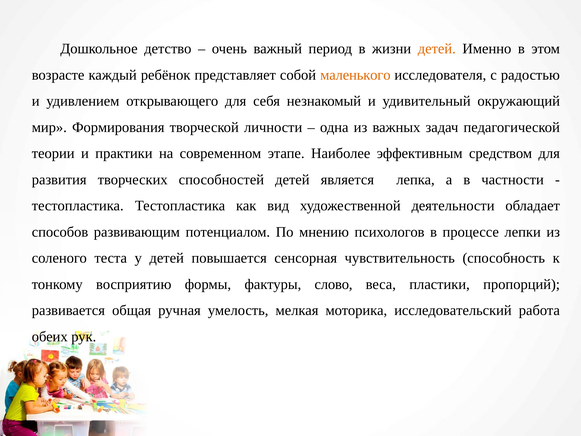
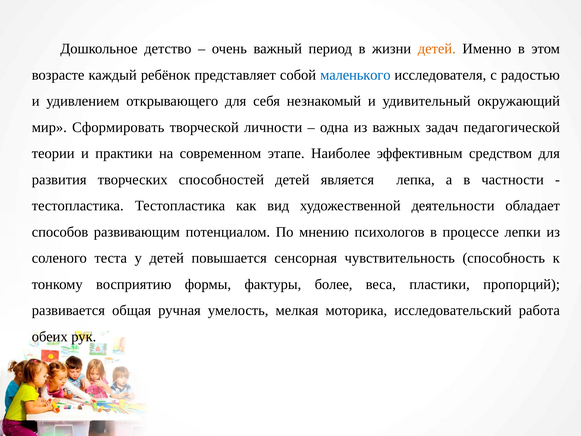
маленького colour: orange -> blue (355, 75)
Формирования: Формирования -> Сформировать (118, 127)
слово: слово -> более (334, 284)
